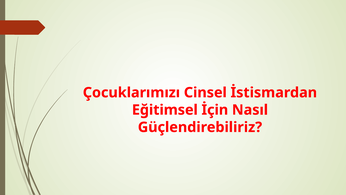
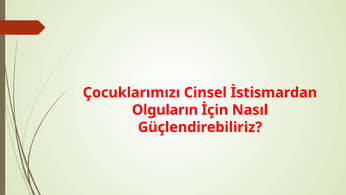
Eğitimsel: Eğitimsel -> Olguların (165, 110)
